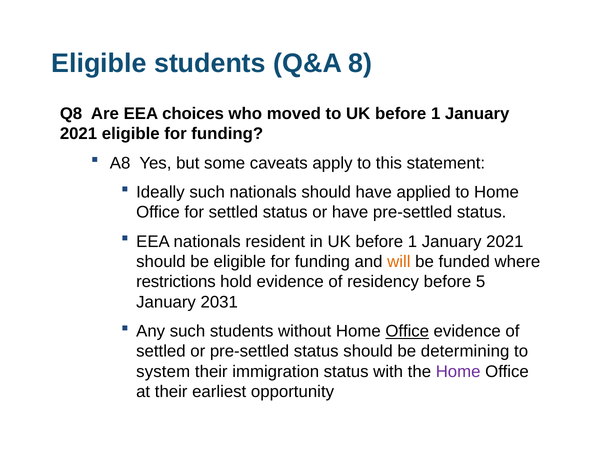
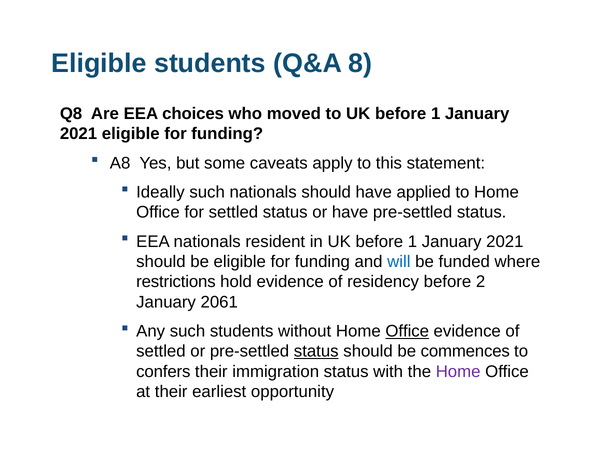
will colour: orange -> blue (399, 262)
5: 5 -> 2 (481, 282)
2031: 2031 -> 2061 (219, 302)
status underline: none -> present (316, 351)
determining: determining -> commences (465, 351)
system: system -> confers (163, 371)
